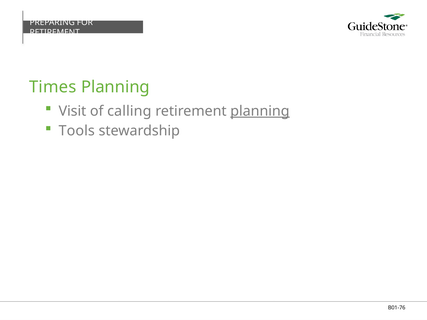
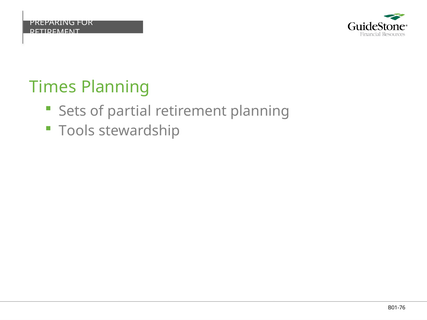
Visit: Visit -> Sets (72, 111)
calling: calling -> partial (129, 111)
planning underline: present -> none (260, 111)
